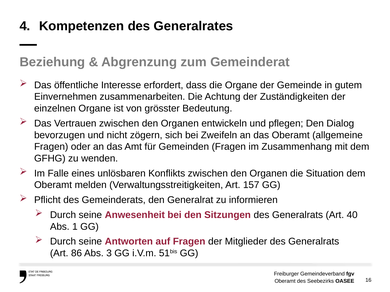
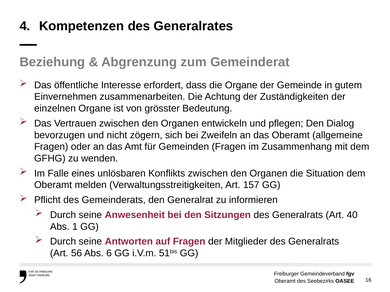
86: 86 -> 56 (76, 254)
3: 3 -> 6 (109, 254)
